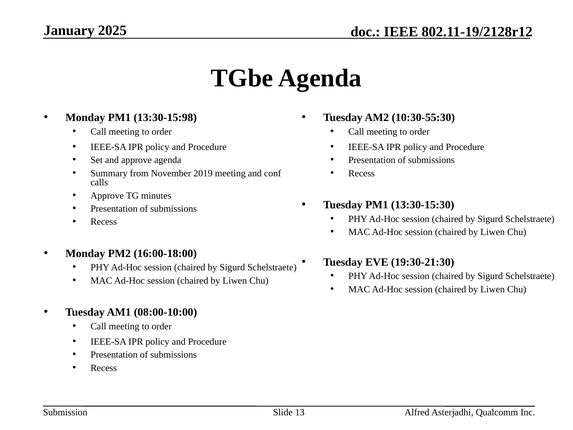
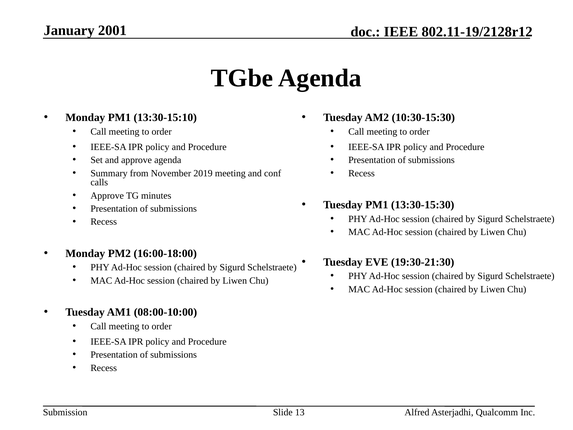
2025: 2025 -> 2001 (112, 30)
13:30-15:98: 13:30-15:98 -> 13:30-15:10 (165, 118)
10:30-55:30: 10:30-55:30 -> 10:30-15:30 (423, 118)
